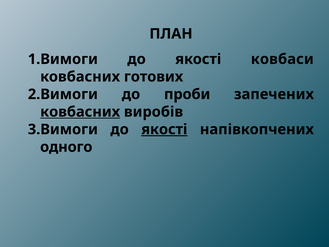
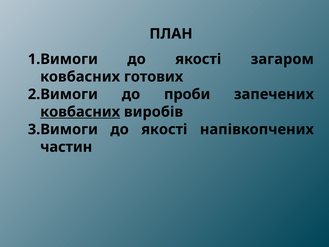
ковбаси: ковбаси -> загаром (282, 59)
якості underline: present -> none (164, 129)
одного: одного -> частин (66, 147)
